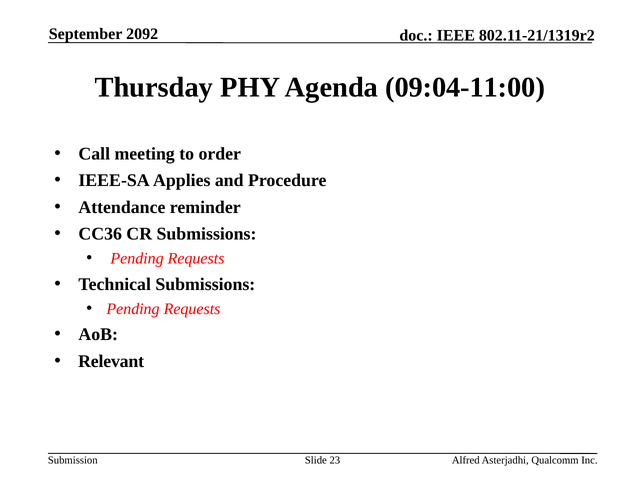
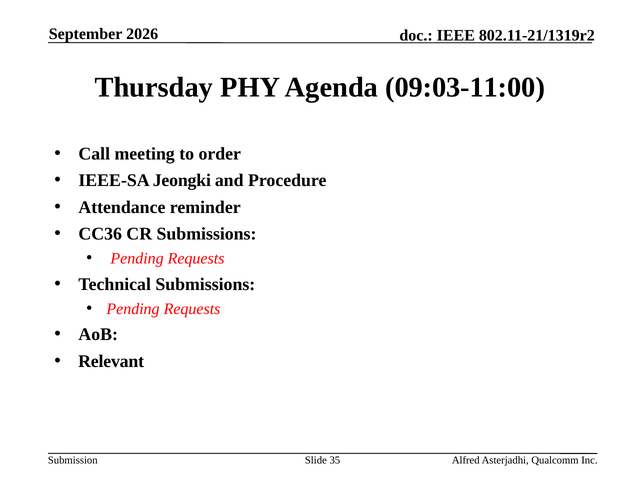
2092: 2092 -> 2026 (142, 34)
09:04-11:00: 09:04-11:00 -> 09:03-11:00 (465, 87)
Applies: Applies -> Jeongki (182, 180)
23: 23 -> 35 (335, 460)
